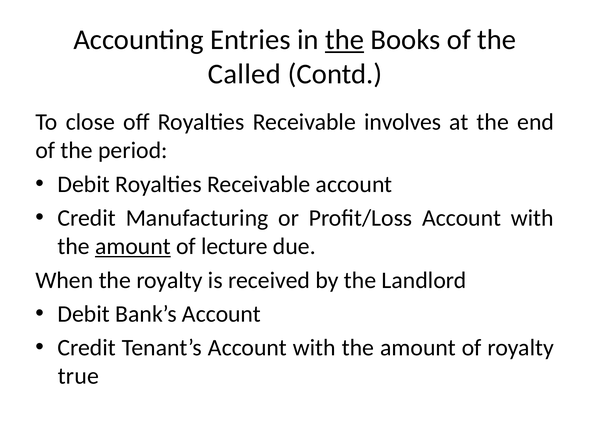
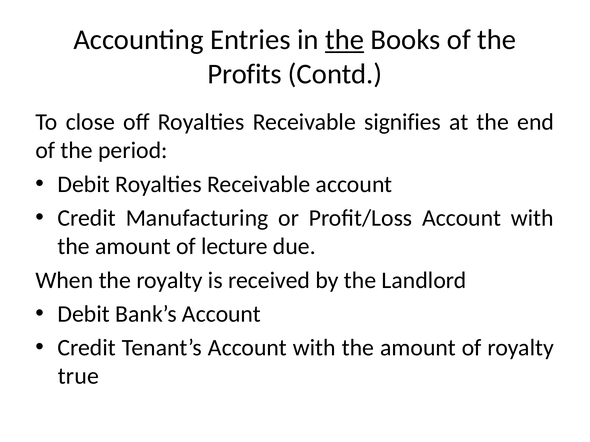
Called: Called -> Profits (245, 74)
involves: involves -> signifies (403, 122)
amount underline: present -> none (133, 247)
